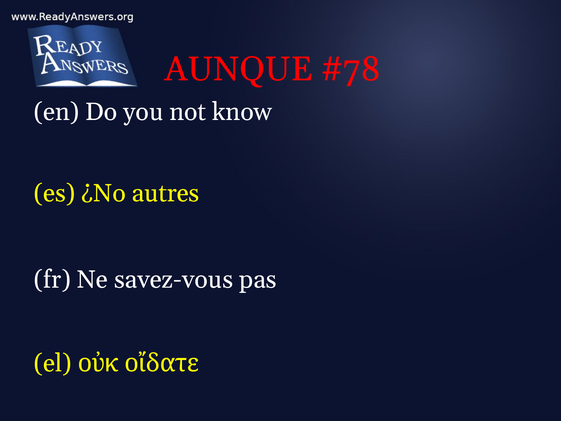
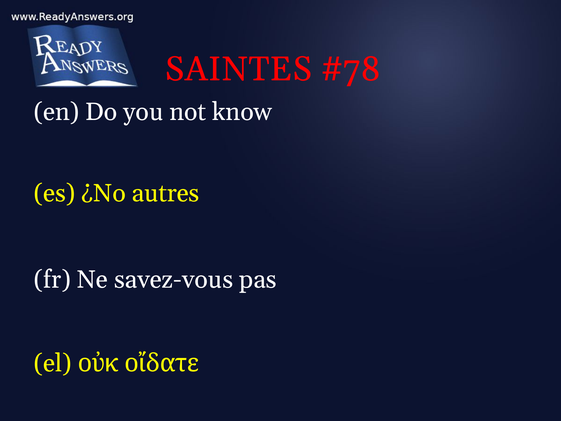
AUNQUE: AUNQUE -> SAINTES (239, 69)
